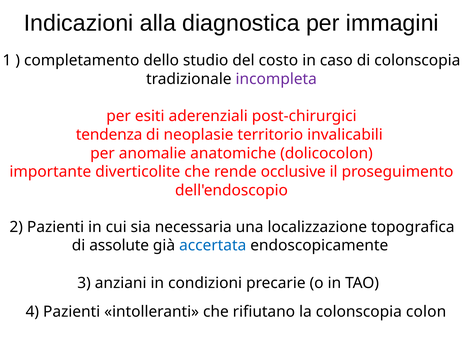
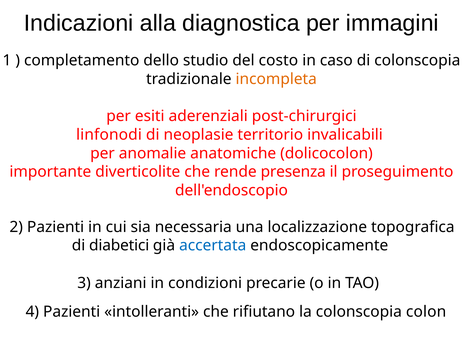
incompleta colour: purple -> orange (276, 79)
tendenza: tendenza -> linfonodi (109, 135)
occlusive: occlusive -> presenza (293, 172)
assolute: assolute -> diabetici (119, 245)
